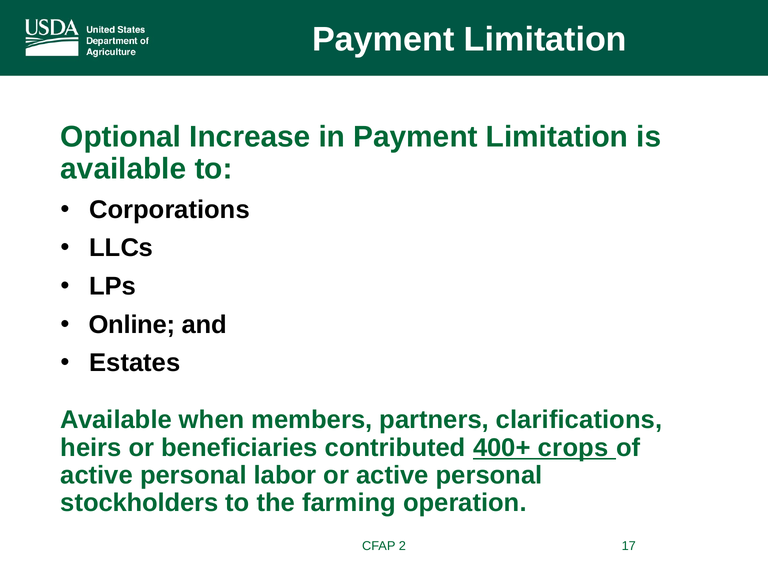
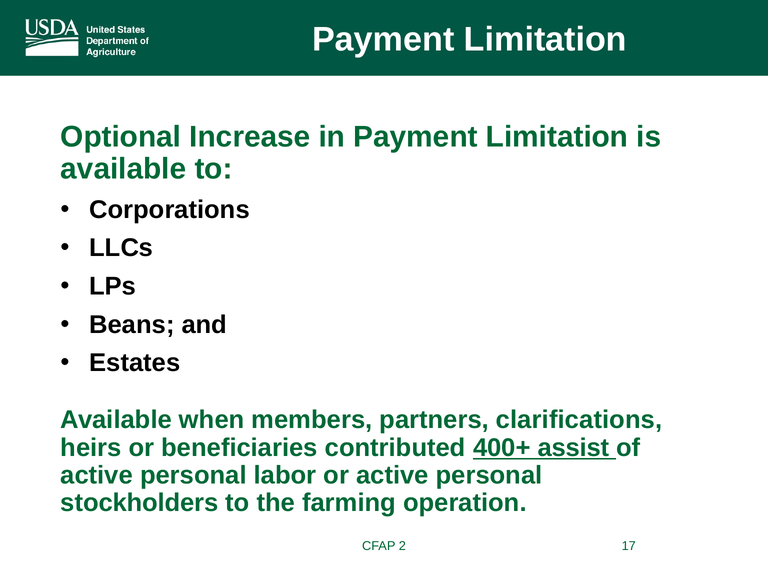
Online: Online -> Beans (132, 325)
crops: crops -> assist (573, 448)
